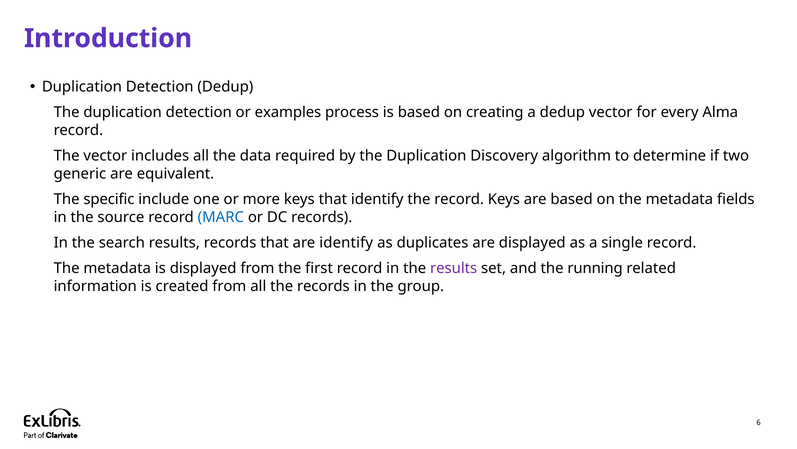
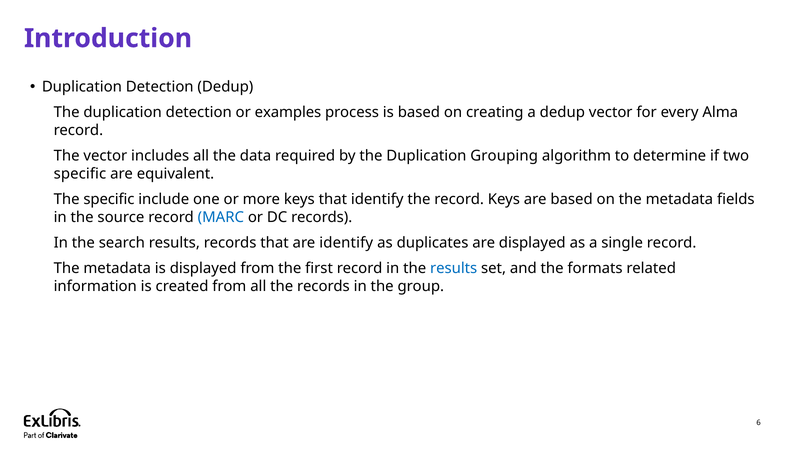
Discovery: Discovery -> Grouping (504, 156)
generic: generic -> specific (80, 174)
results colour: purple -> blue (454, 268)
running: running -> formats (595, 268)
